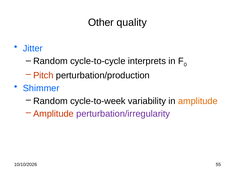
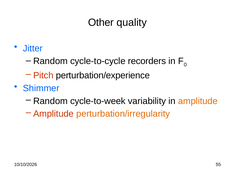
interprets: interprets -> recorders (147, 61)
perturbation/production: perturbation/production -> perturbation/experience (103, 76)
perturbation/irregularity colour: purple -> orange (123, 114)
